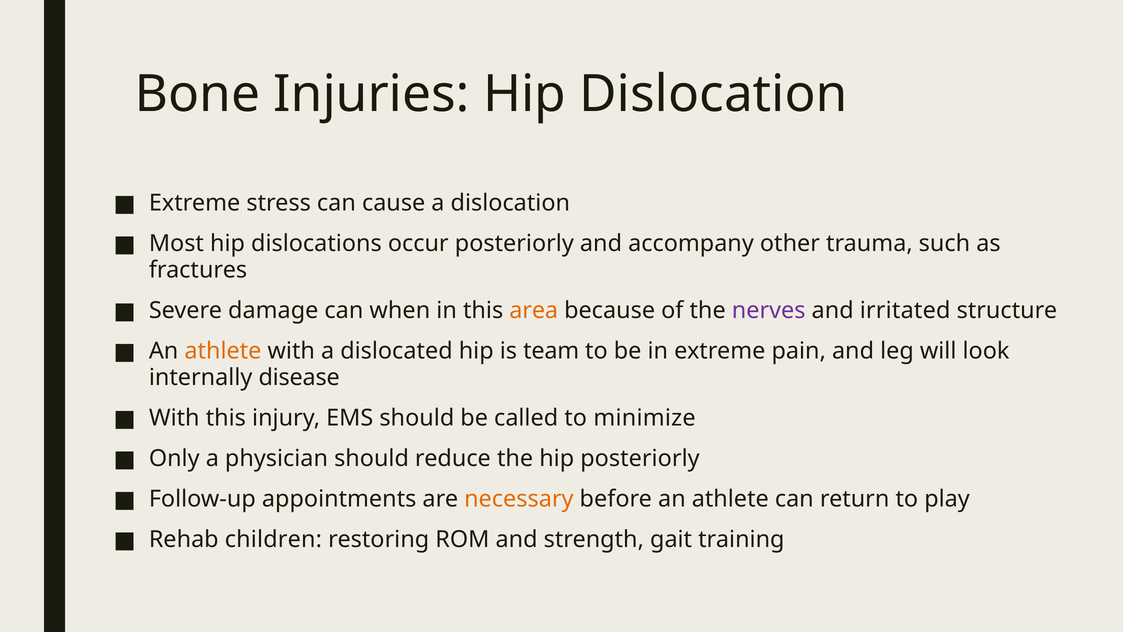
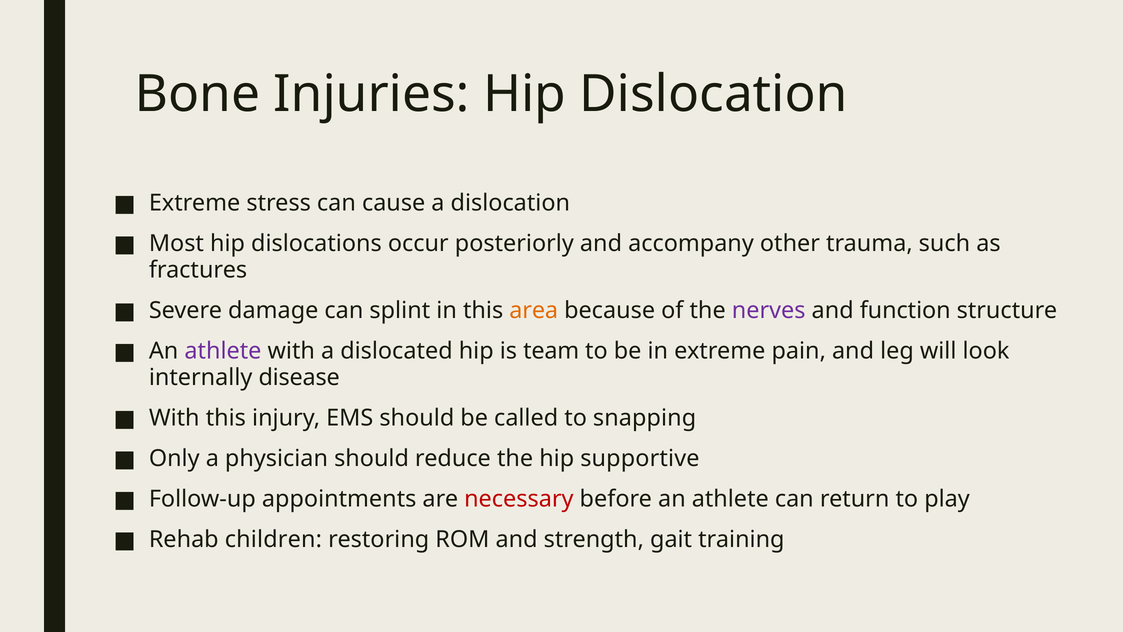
when: when -> splint (400, 310)
irritated: irritated -> function (905, 310)
athlete colour: orange -> purple (223, 351)
minimize: minimize -> snapping (645, 418)
hip posteriorly: posteriorly -> supportive (640, 458)
necessary colour: orange -> red (519, 499)
